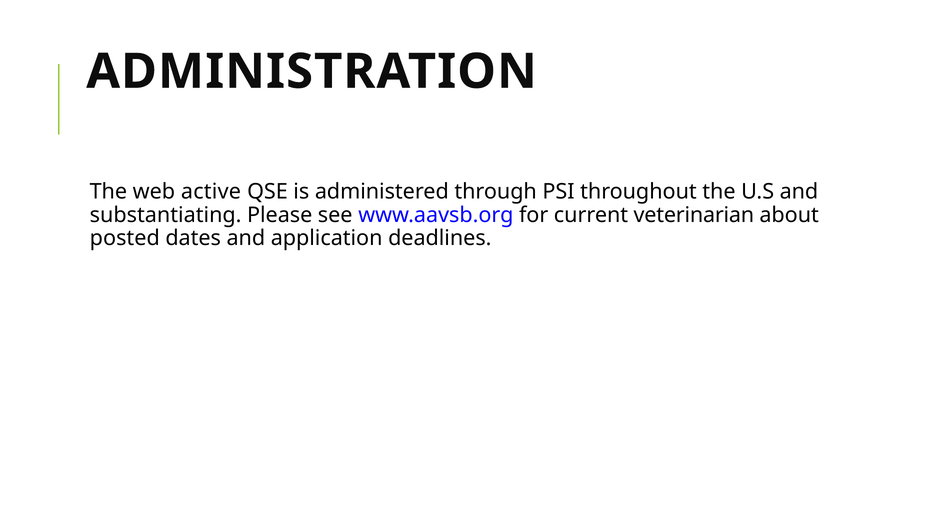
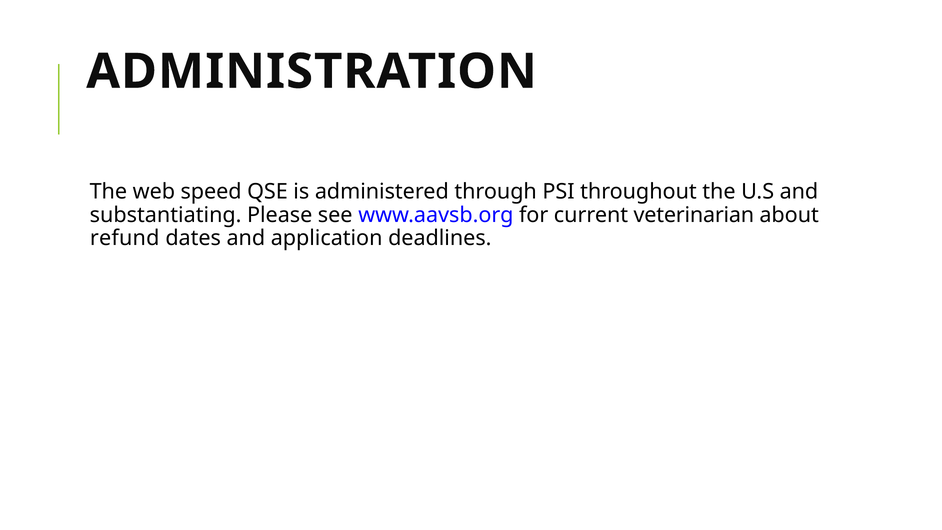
active: active -> speed (211, 192)
posted: posted -> refund (125, 238)
